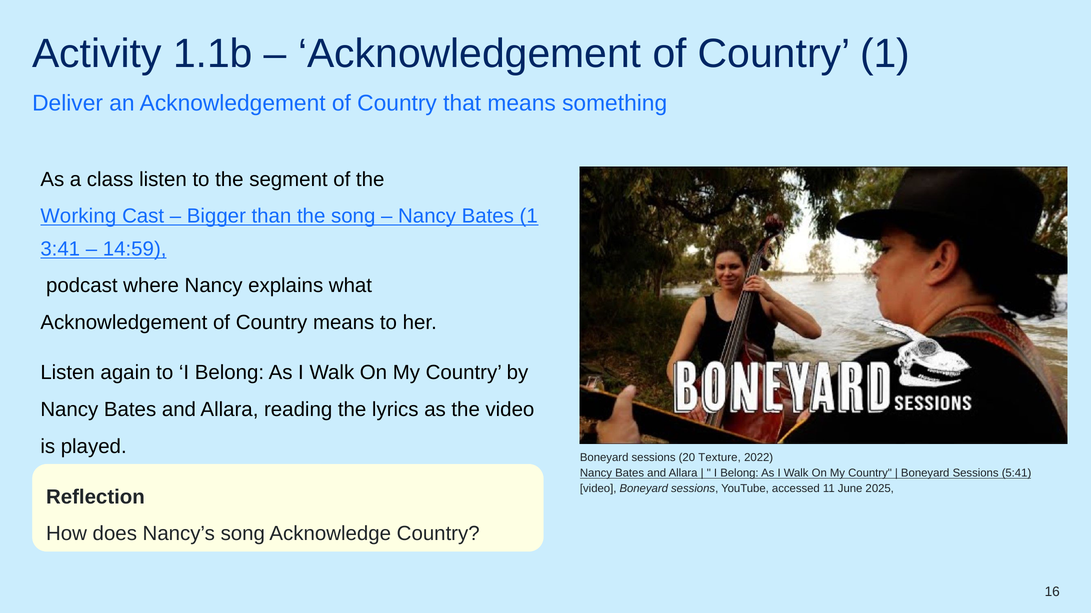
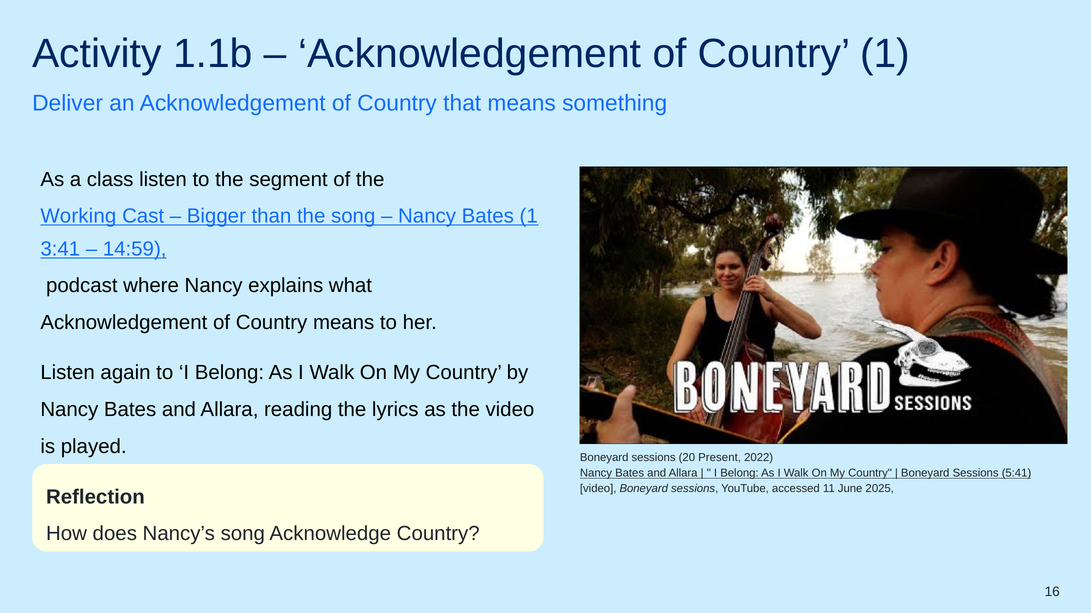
Texture: Texture -> Present (720, 458)
